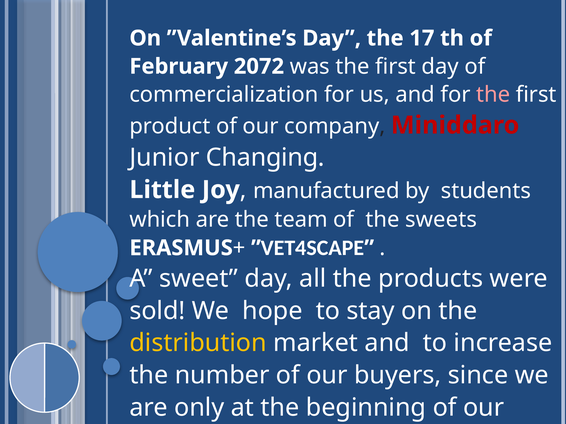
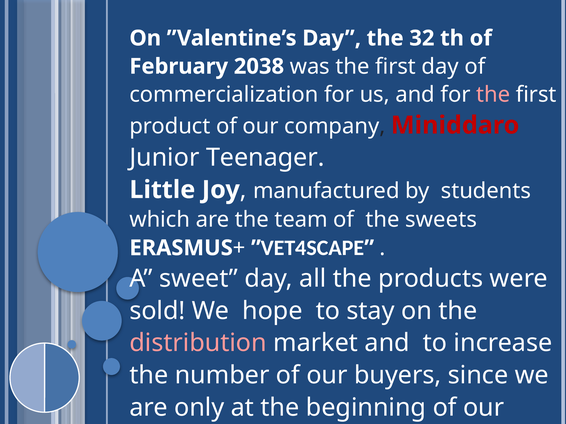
17: 17 -> 32 (422, 38)
2072: 2072 -> 2038 (259, 67)
Changing: Changing -> Teenager (265, 158)
distribution colour: yellow -> pink (198, 343)
